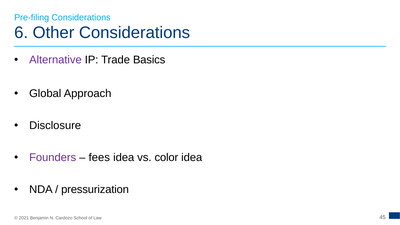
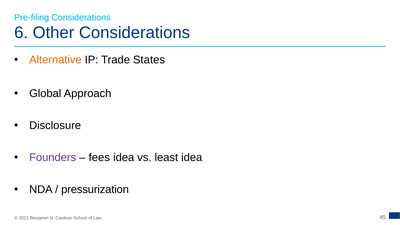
Alternative colour: purple -> orange (55, 60)
Basics: Basics -> States (149, 60)
color: color -> least (166, 158)
